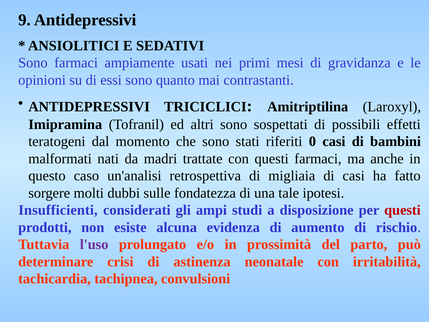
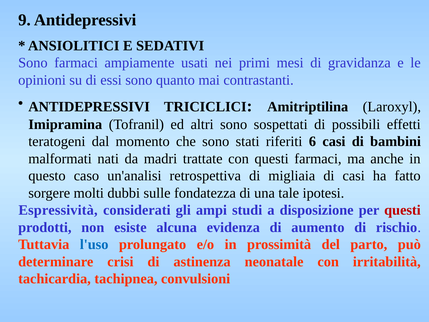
0: 0 -> 6 (312, 141)
Insufficienti: Insufficienti -> Espressività (58, 210)
l'uso colour: purple -> blue (94, 244)
